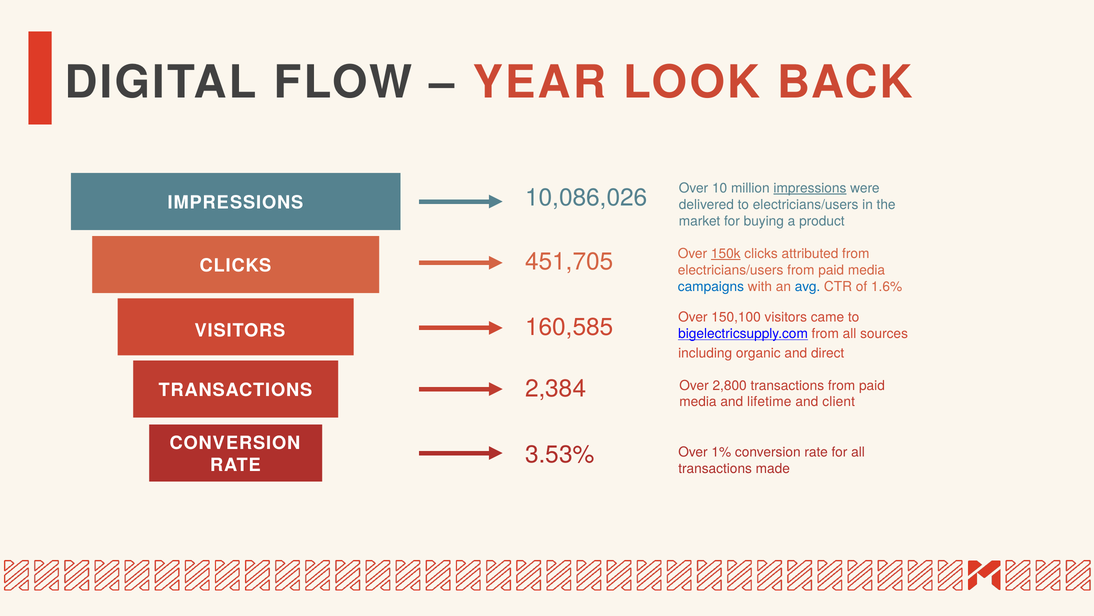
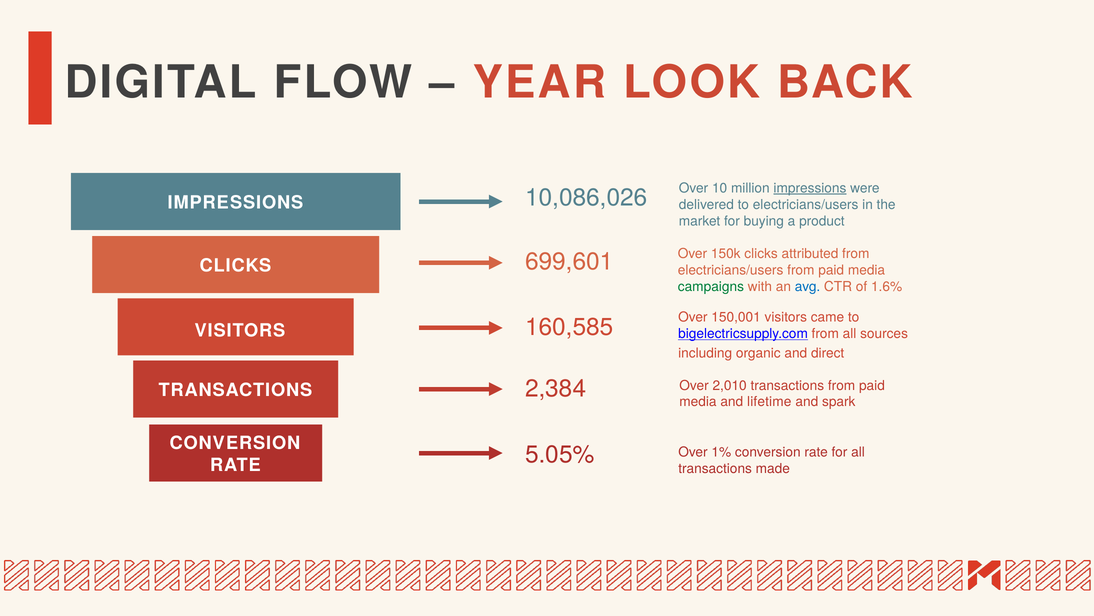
150k underline: present -> none (726, 253)
451,705: 451,705 -> 699,601 (569, 262)
campaigns colour: blue -> green (711, 286)
150,100: 150,100 -> 150,001 (736, 317)
2,800: 2,800 -> 2,010 (730, 385)
client: client -> spark (839, 402)
3.53%: 3.53% -> 5.05% (560, 454)
